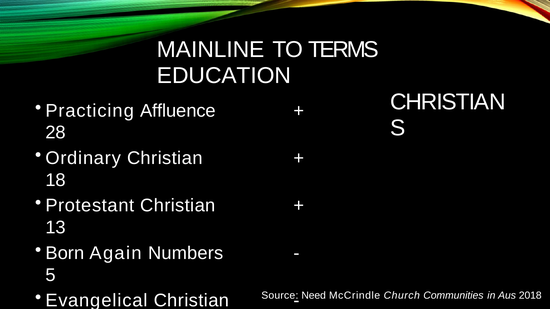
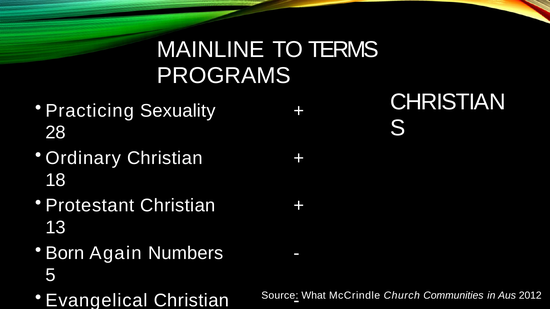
EDUCATION: EDUCATION -> PROGRAMS (224, 76)
Affluence: Affluence -> Sexuality (178, 111)
Need: Need -> What (314, 296)
2018: 2018 -> 2012 (530, 296)
